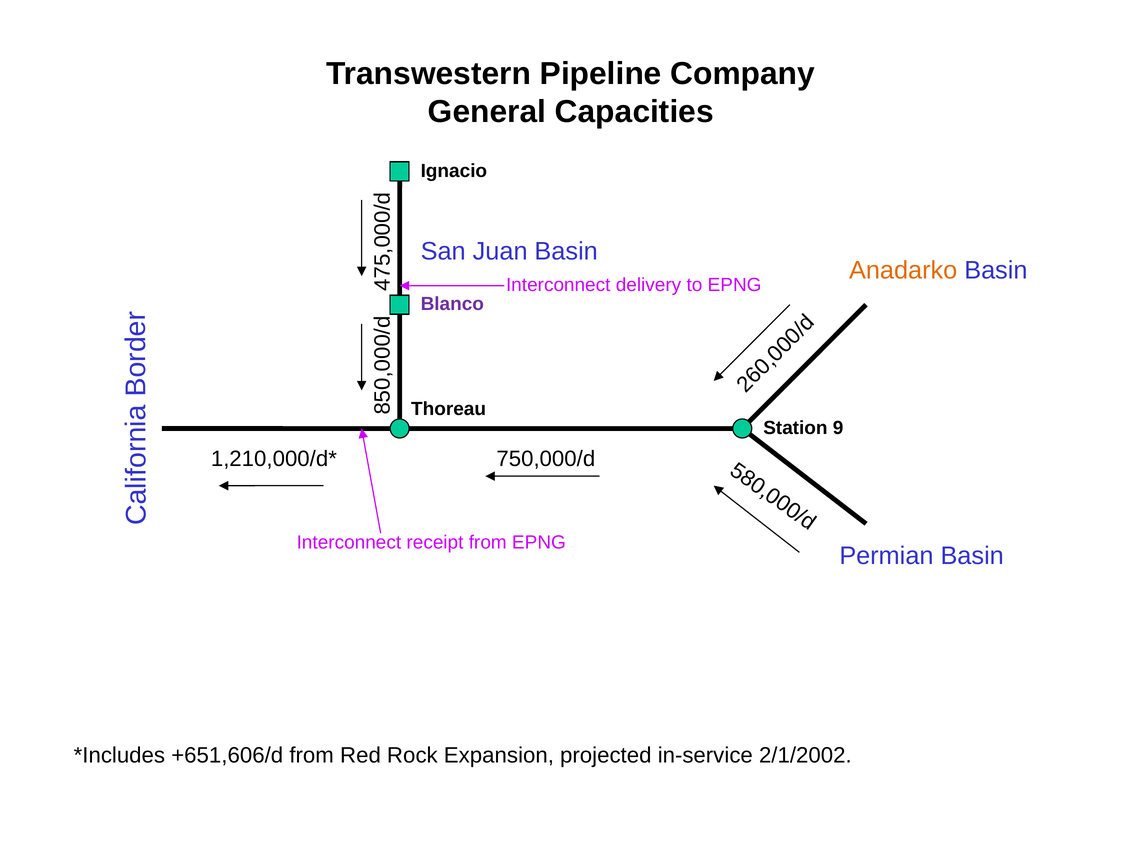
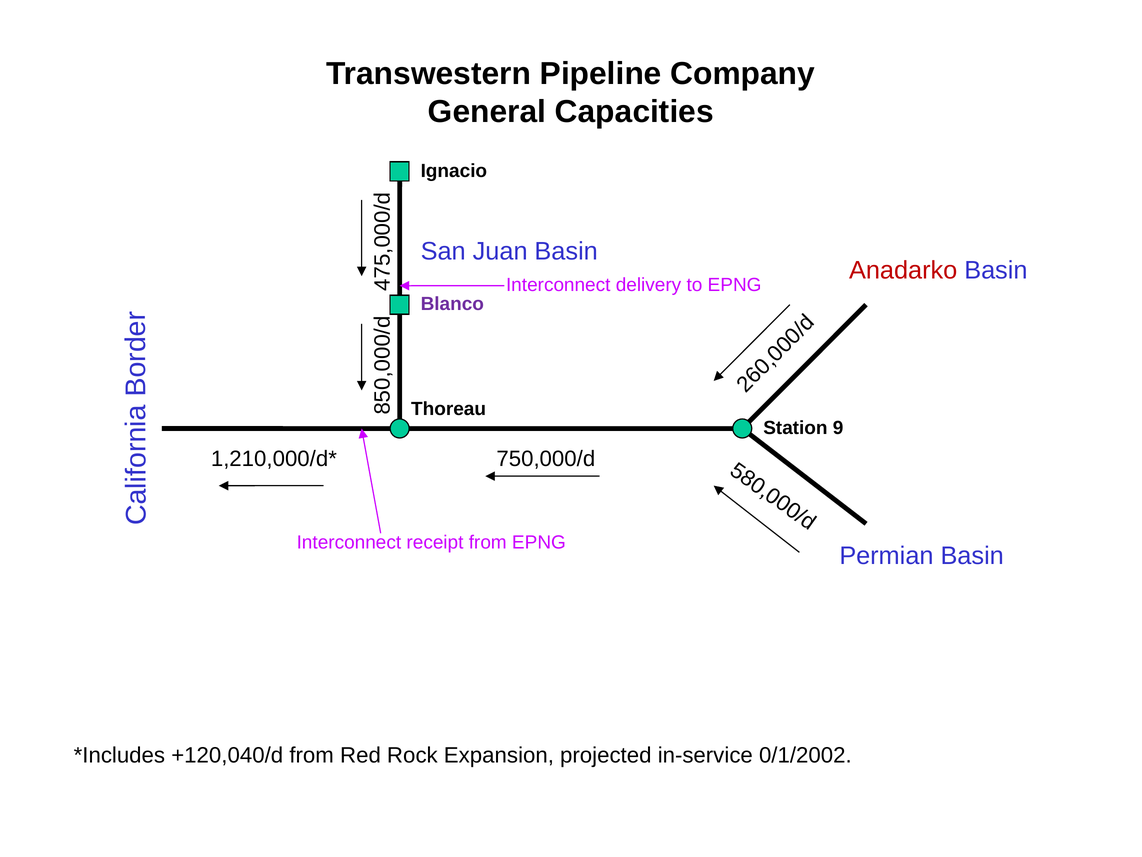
Anadarko colour: orange -> red (903, 270)
+651,606/d: +651,606/d -> +120,040/d (227, 755)
2/1/2002: 2/1/2002 -> 0/1/2002 (805, 755)
